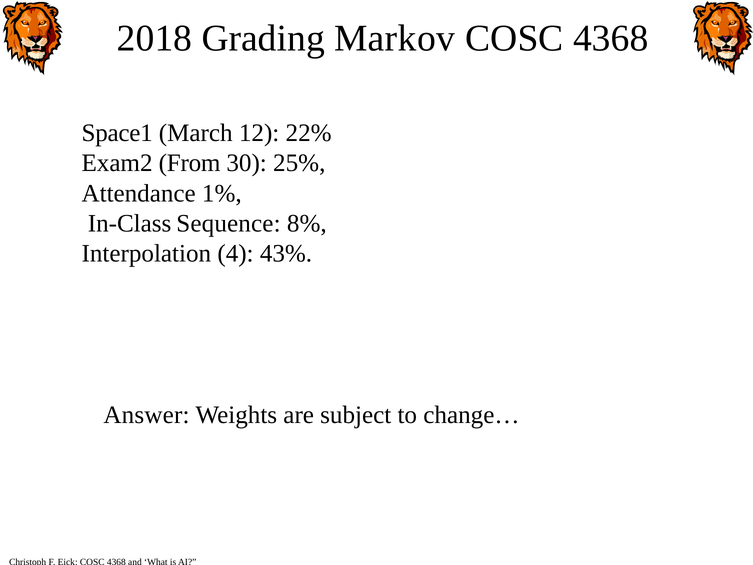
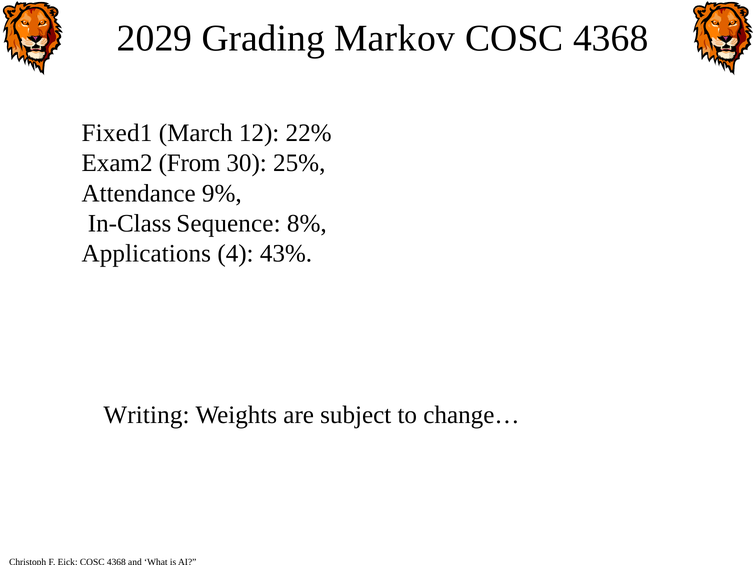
2018: 2018 -> 2029 (155, 38)
Space1: Space1 -> Fixed1 (117, 133)
1%: 1% -> 9% (222, 193)
Interpolation: Interpolation -> Applications (146, 253)
Answer: Answer -> Writing (146, 415)
